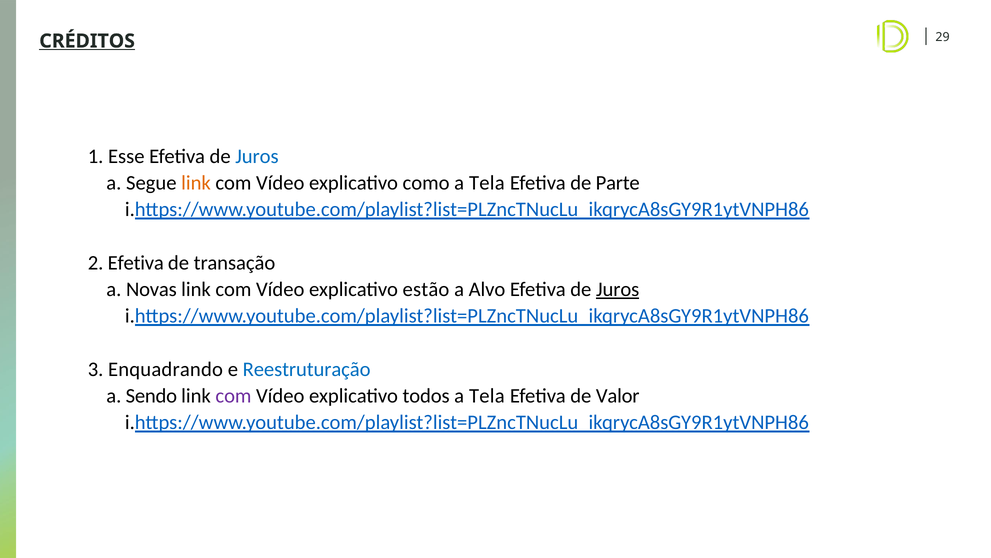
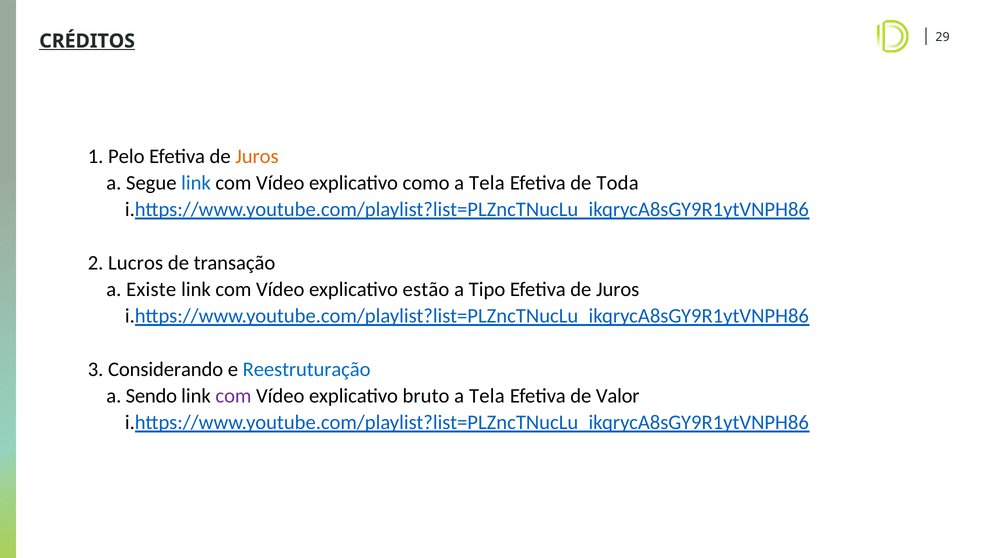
Esse: Esse -> Pelo (126, 156)
Juros colour: blue -> orange (257, 156)
link colour: orange -> blue (196, 183)
Parte: Parte -> Toda (618, 183)
Efetiva: Efetiva -> Lucros (136, 263)
Novas: Novas -> Existe (151, 289)
Alvo: Alvo -> Tipo (487, 289)
Juros underline: present -> none (618, 289)
Enquadrando: Enquadrando -> Considerando (166, 369)
todos: todos -> bruto (426, 396)
